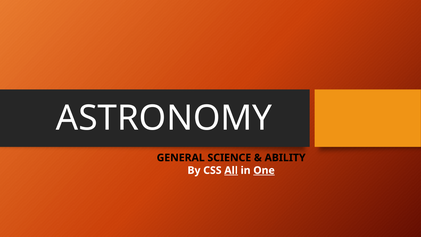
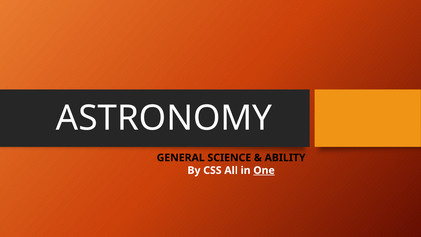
All underline: present -> none (231, 170)
